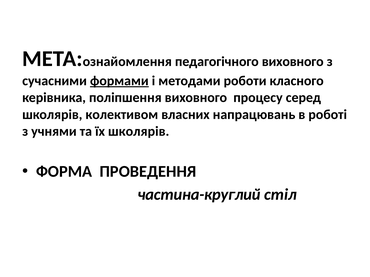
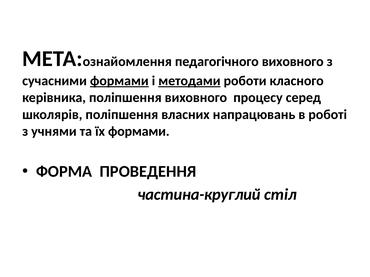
методами underline: none -> present (189, 81)
школярів колективом: колективом -> поліпшення (122, 115)
їх школярів: школярів -> формами (139, 132)
